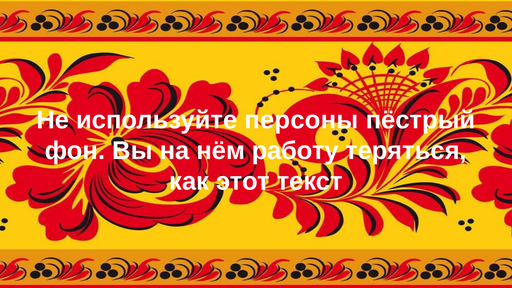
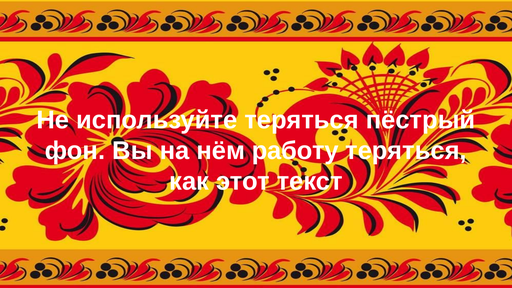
используйте персоны: персоны -> теряться (302, 120)
